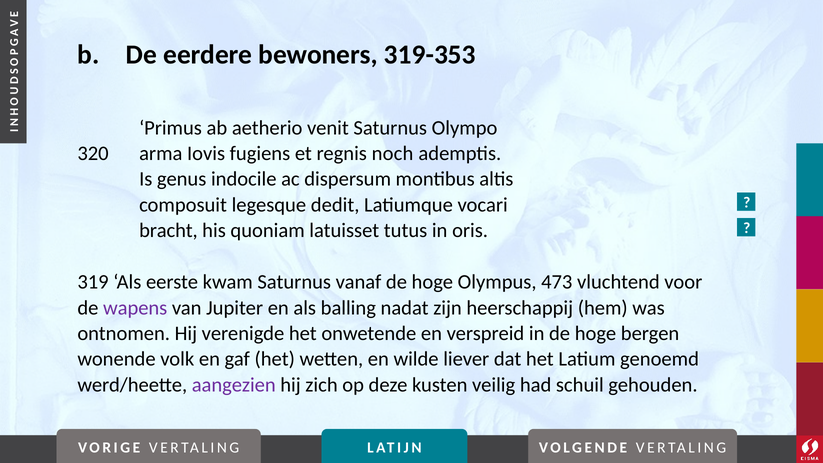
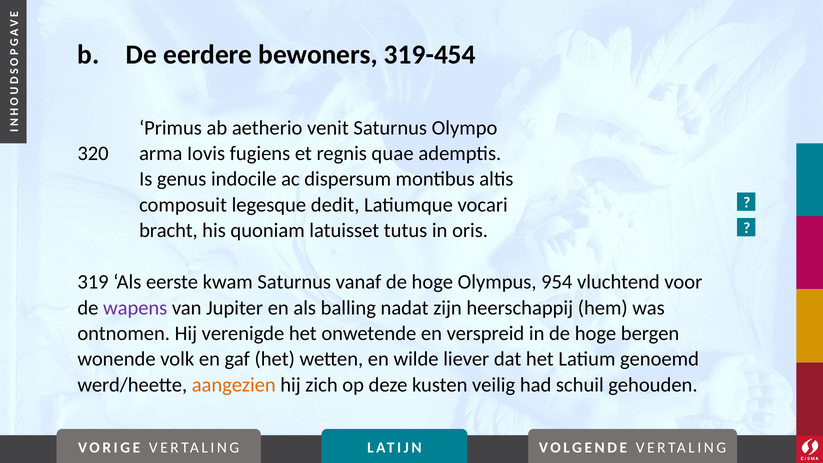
319-353: 319-353 -> 319-454 (430, 55)
noch: noch -> quae (393, 153)
473: 473 -> 954 (557, 282)
aangezien colour: purple -> orange (234, 385)
